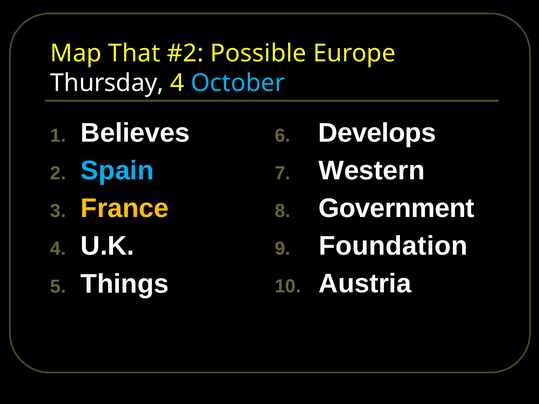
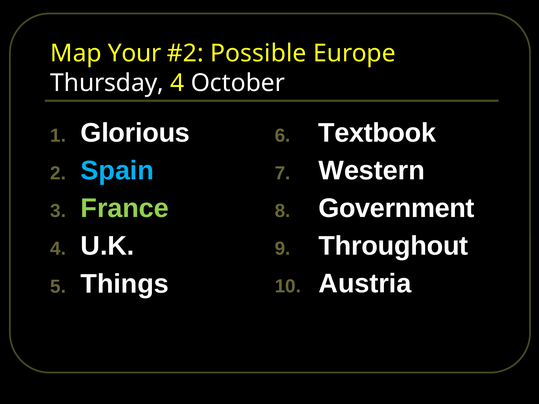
That: That -> Your (135, 53)
October colour: light blue -> white (238, 83)
Develops: Develops -> Textbook (377, 133)
Believes: Believes -> Glorious (135, 133)
France colour: yellow -> light green (125, 209)
Foundation: Foundation -> Throughout (393, 246)
